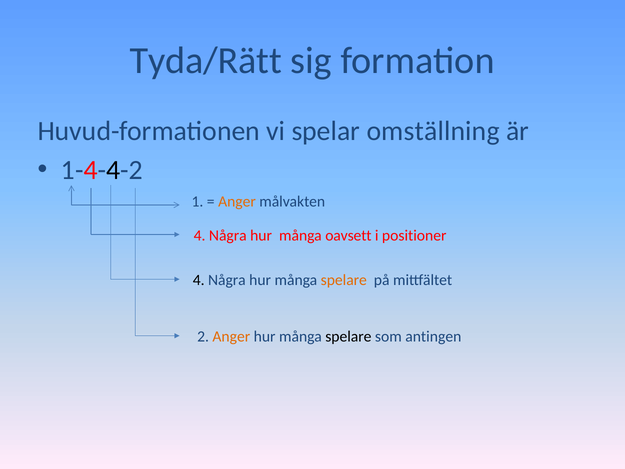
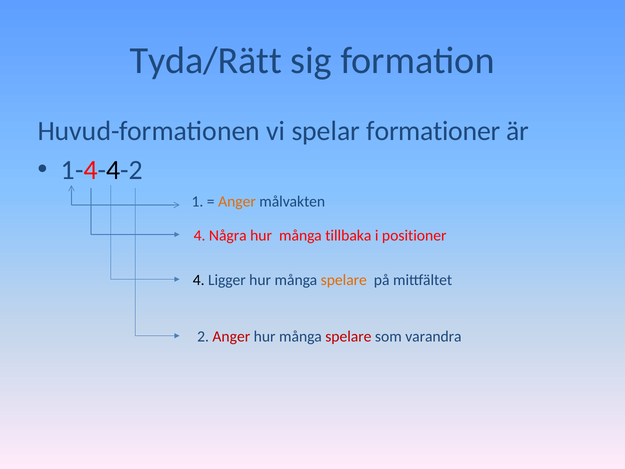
omställning: omställning -> formationer (433, 131)
oavsett: oavsett -> tillbaka (348, 235)
Några: Några -> Ligger (227, 280)
Anger colour: orange -> red (231, 336)
spelare colour: black -> red (348, 336)
antingen: antingen -> varandra (433, 336)
